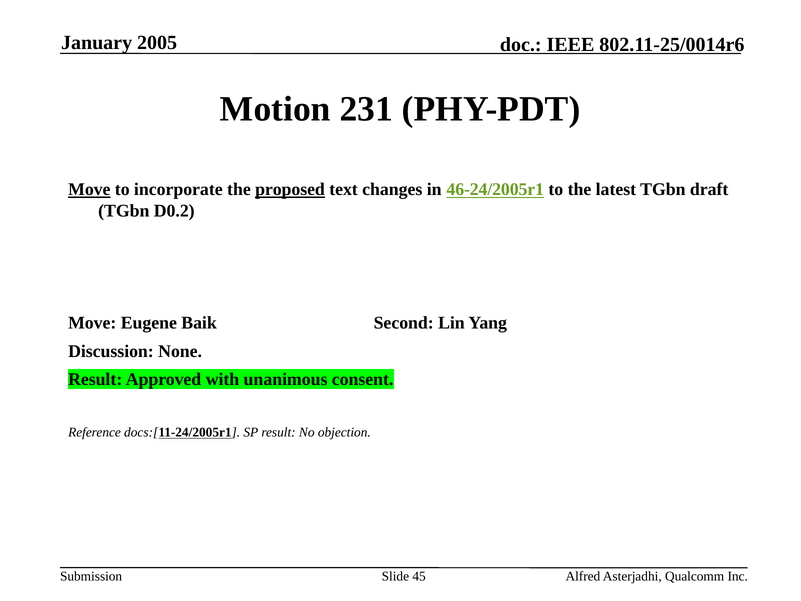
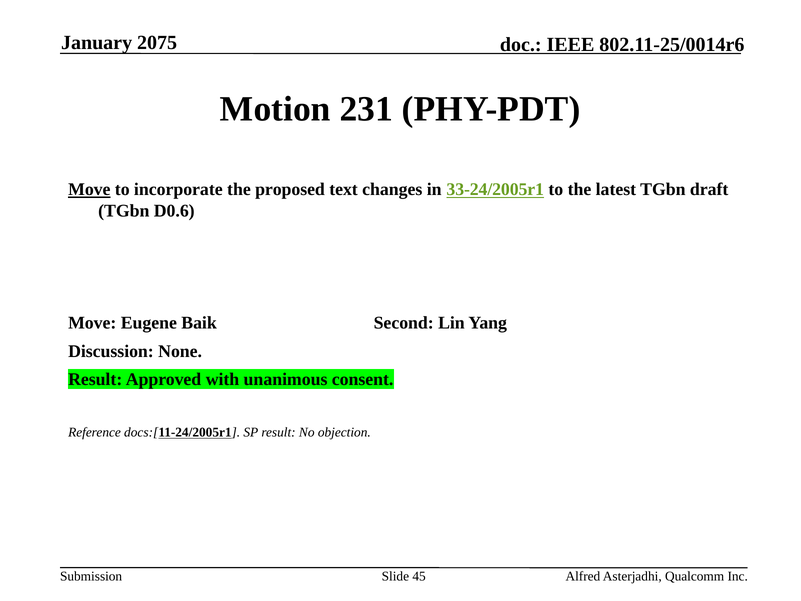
2005: 2005 -> 2075 (157, 42)
proposed underline: present -> none (290, 189)
46-24/2005r1: 46-24/2005r1 -> 33-24/2005r1 (495, 189)
D0.2: D0.2 -> D0.6 (174, 211)
